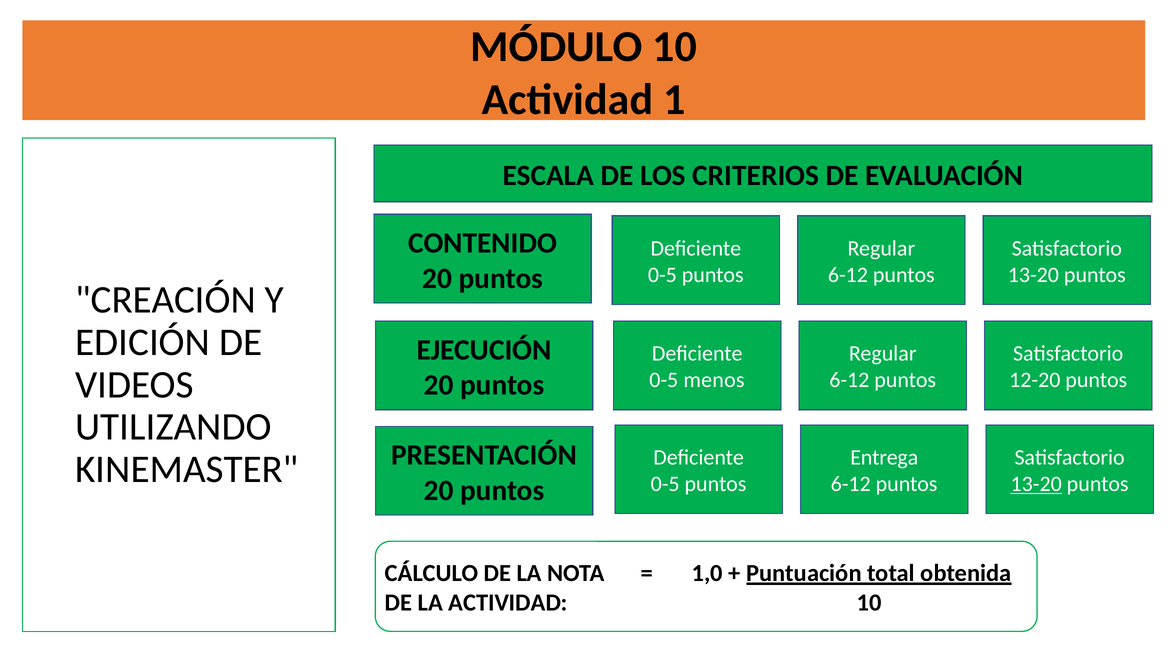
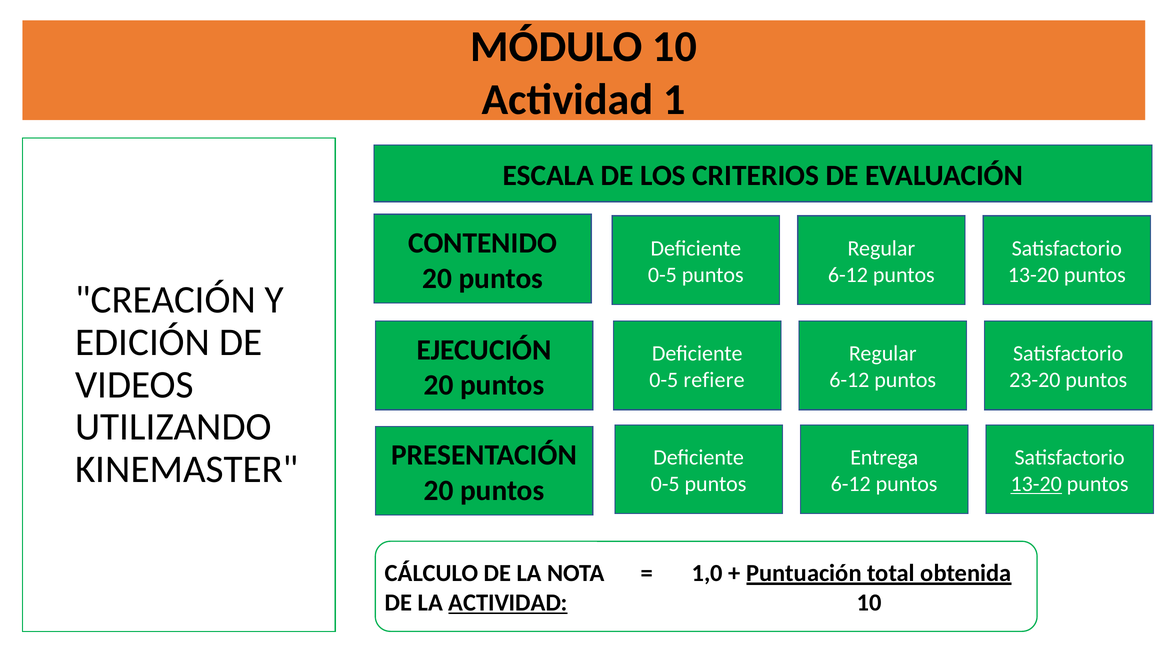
menos: menos -> refiere (714, 380)
12-20: 12-20 -> 23-20 (1035, 380)
ACTIVIDAD underline: none -> present (508, 602)
